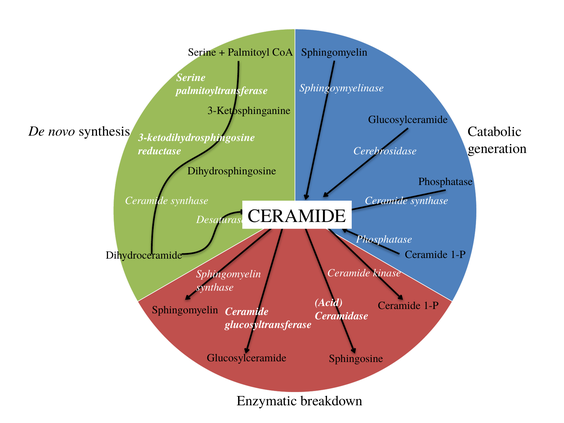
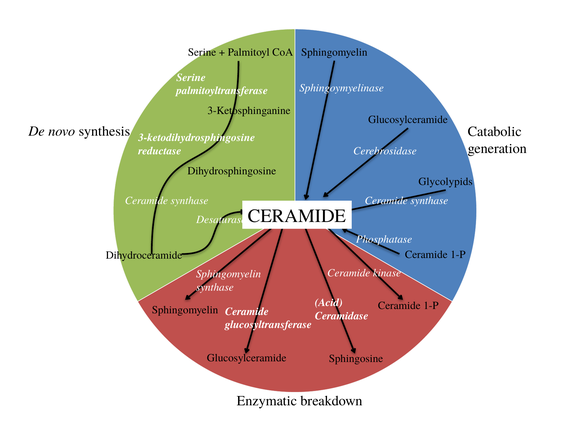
Phosphatase: Phosphatase -> Glycolypids (446, 181)
